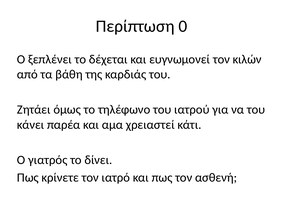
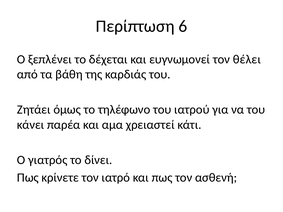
0: 0 -> 6 (183, 26)
κιλών: κιλών -> θέλει (247, 59)
